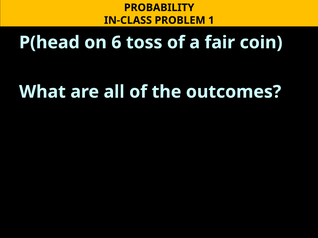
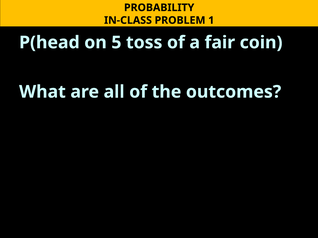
6: 6 -> 5 (116, 43)
